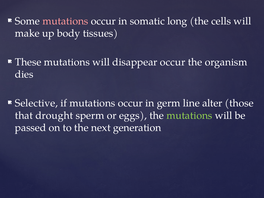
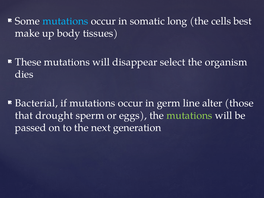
mutations colour: pink -> light blue (65, 21)
cells will: will -> best (243, 21)
disappear occur: occur -> select (173, 62)
Selective: Selective -> Bacterial (36, 103)
